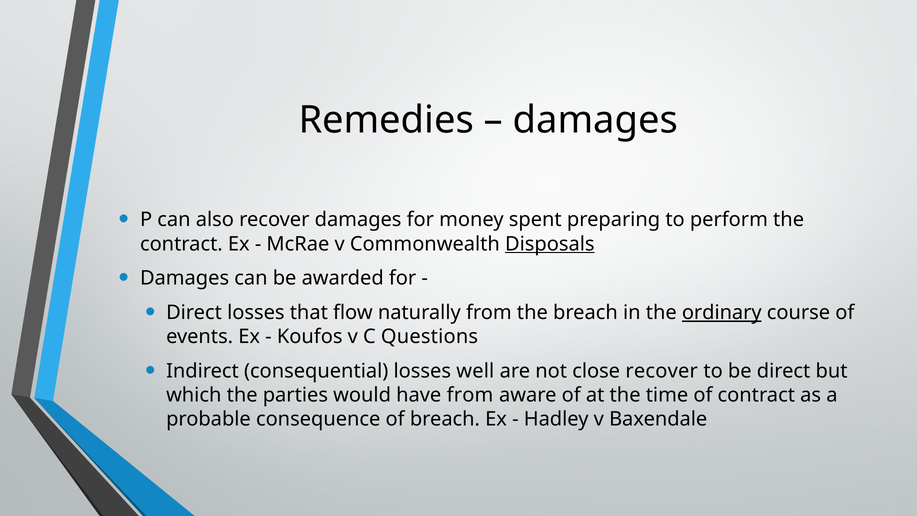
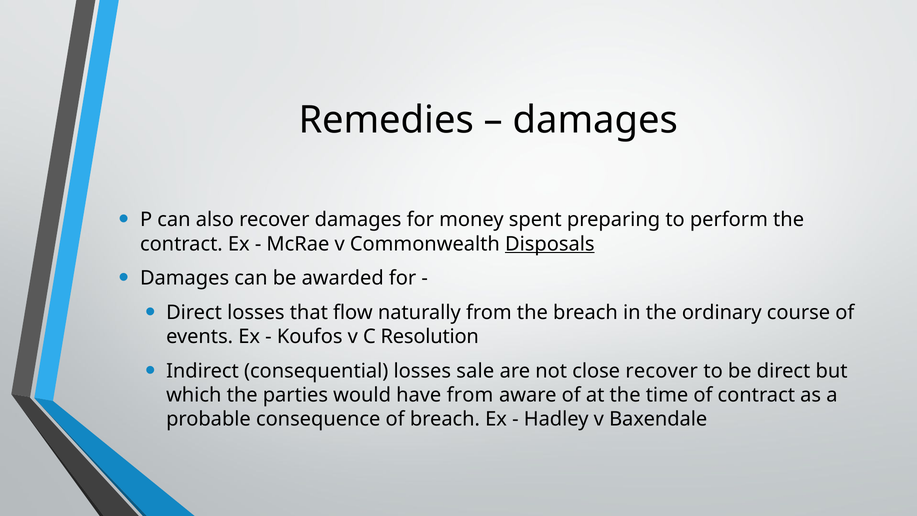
ordinary underline: present -> none (722, 313)
Questions: Questions -> Resolution (430, 337)
well: well -> sale (475, 371)
